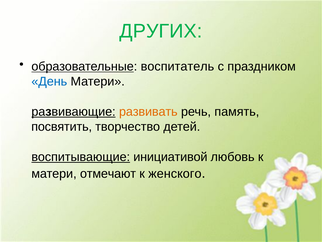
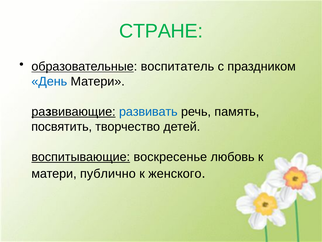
ДРУГИХ: ДРУГИХ -> СТРАНЕ (161, 31)
развивать colour: orange -> blue (148, 111)
инициативой: инициативой -> воскресенье (170, 157)
отмечают: отмечают -> публично (108, 173)
